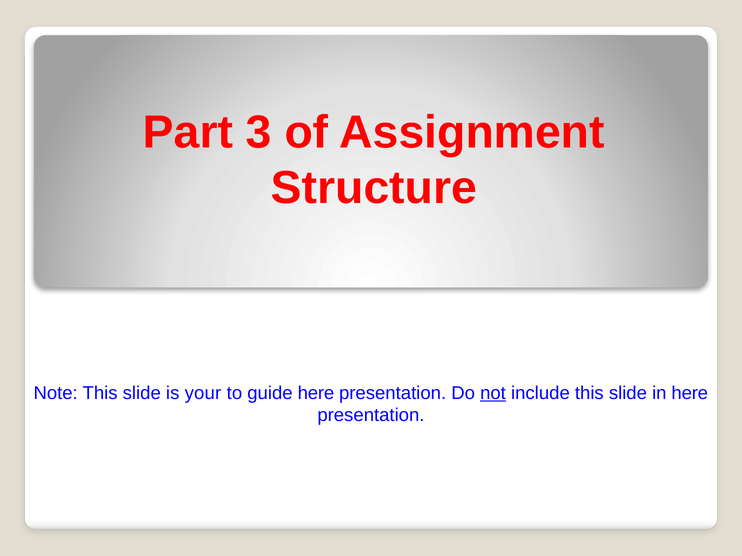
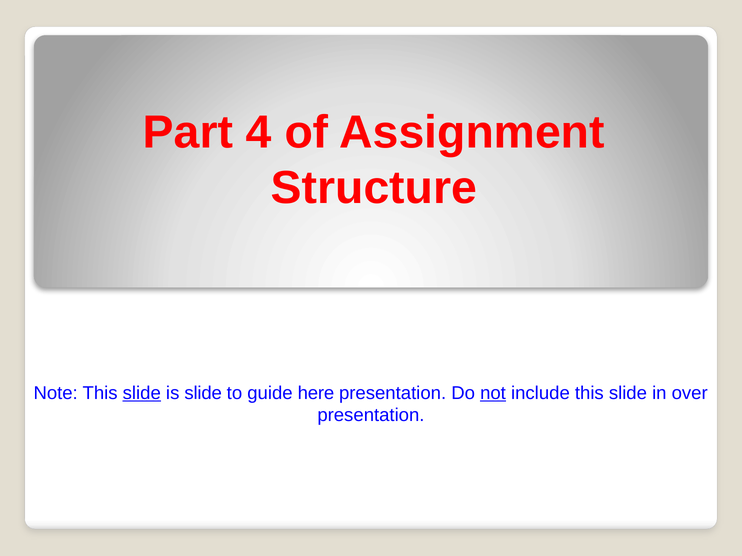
3: 3 -> 4 (259, 132)
slide underline: none -> present (142, 393)
is your: your -> slide (203, 393)
in here: here -> over (690, 393)
